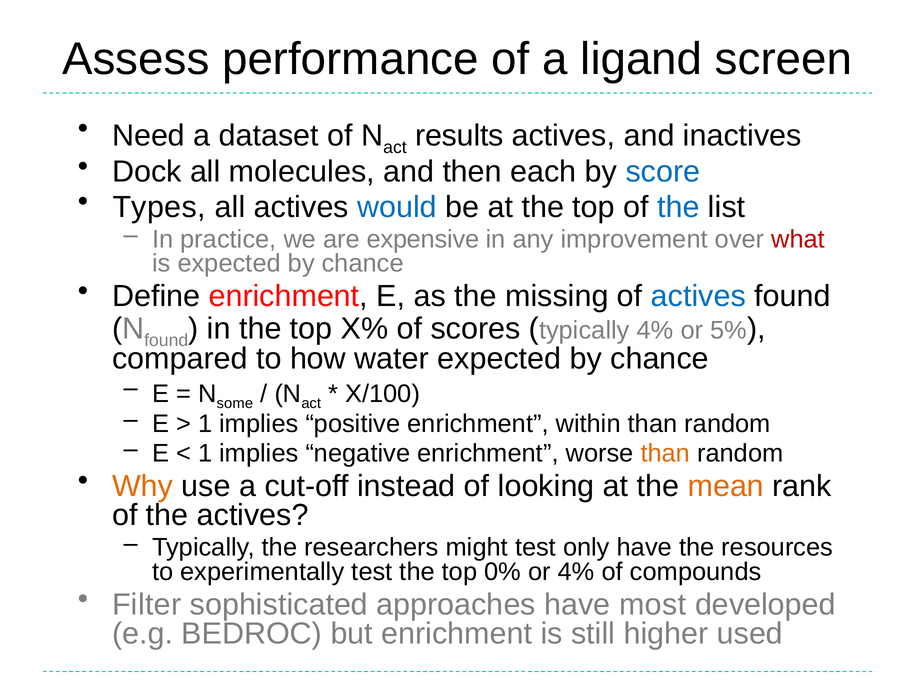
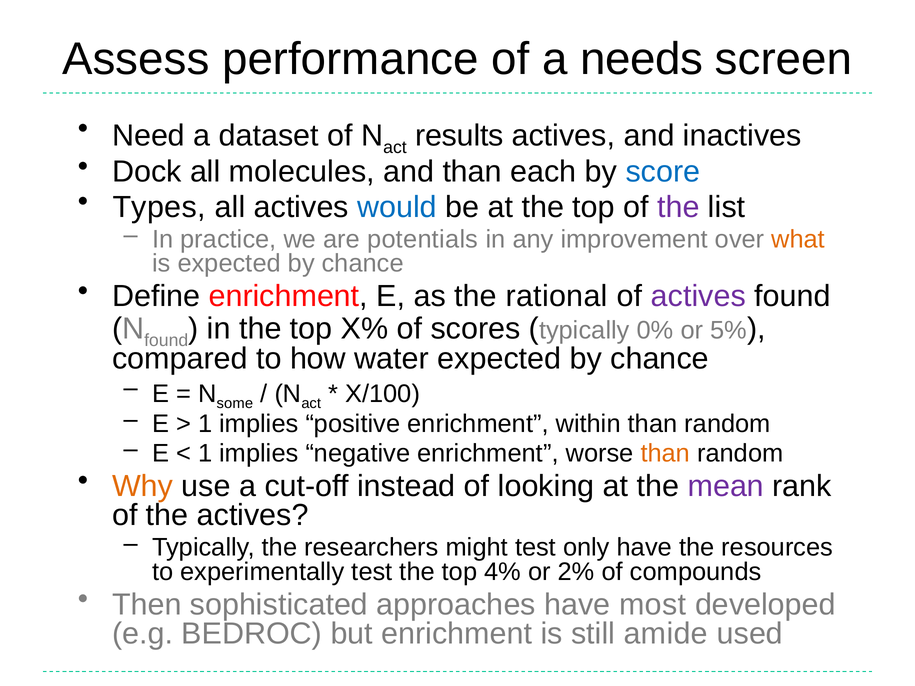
ligand: ligand -> needs (642, 59)
and then: then -> than (472, 172)
the colour: blue -> purple (678, 207)
expensive: expensive -> potentials (423, 239)
what colour: red -> orange (798, 239)
missing: missing -> rational (557, 296)
actives colour: blue -> purple (698, 296)
typically 4%: 4% -> 0% (655, 331)
mean colour: orange -> purple (726, 486)
0%: 0% -> 4% (503, 572)
or 4%: 4% -> 2% (576, 572)
Filter: Filter -> Then (147, 605)
higher: higher -> amide (666, 634)
